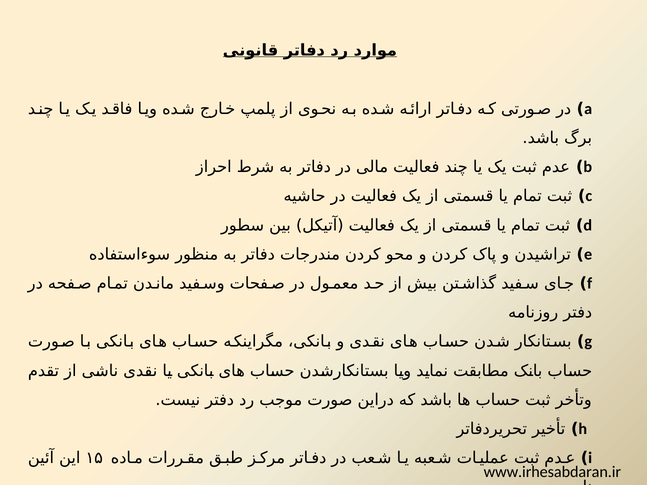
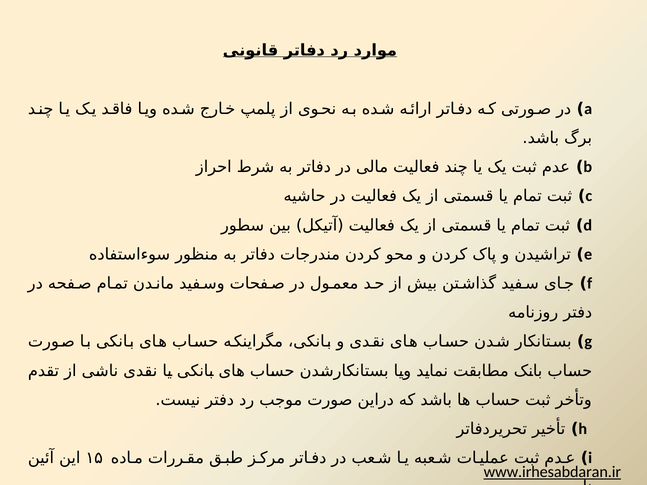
www.irhesabdaran.ir underline: none -> present (552, 472)
